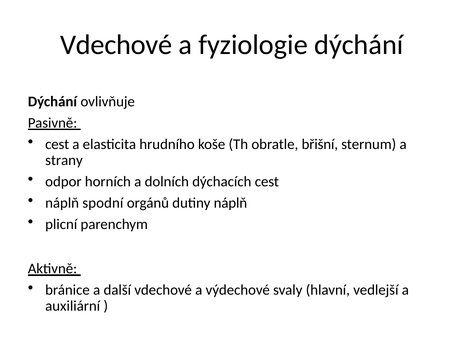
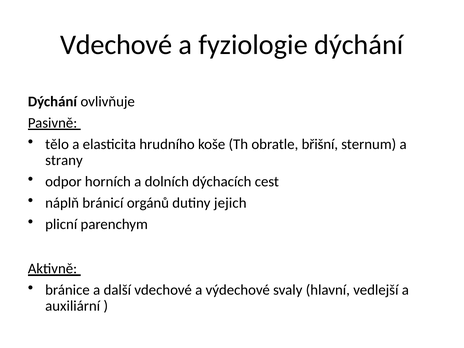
cest: cest -> tělo (57, 144)
spodní: spodní -> bránicí (103, 203)
dutiny náplň: náplň -> jejich (230, 203)
